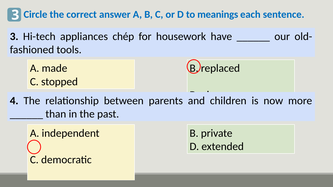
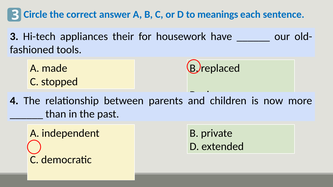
chép: chép -> their (123, 37)
